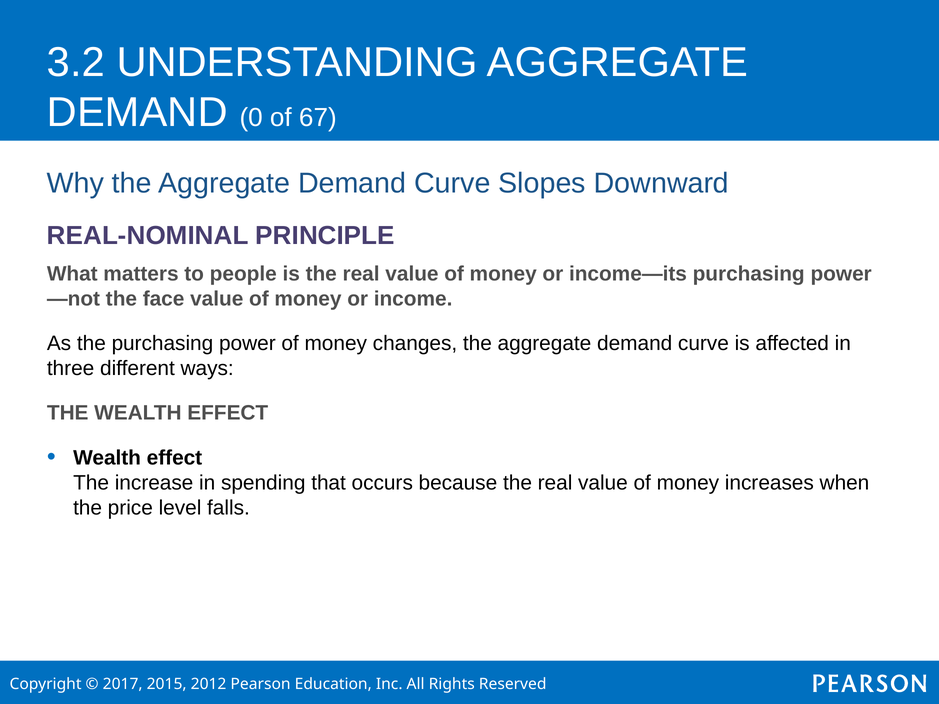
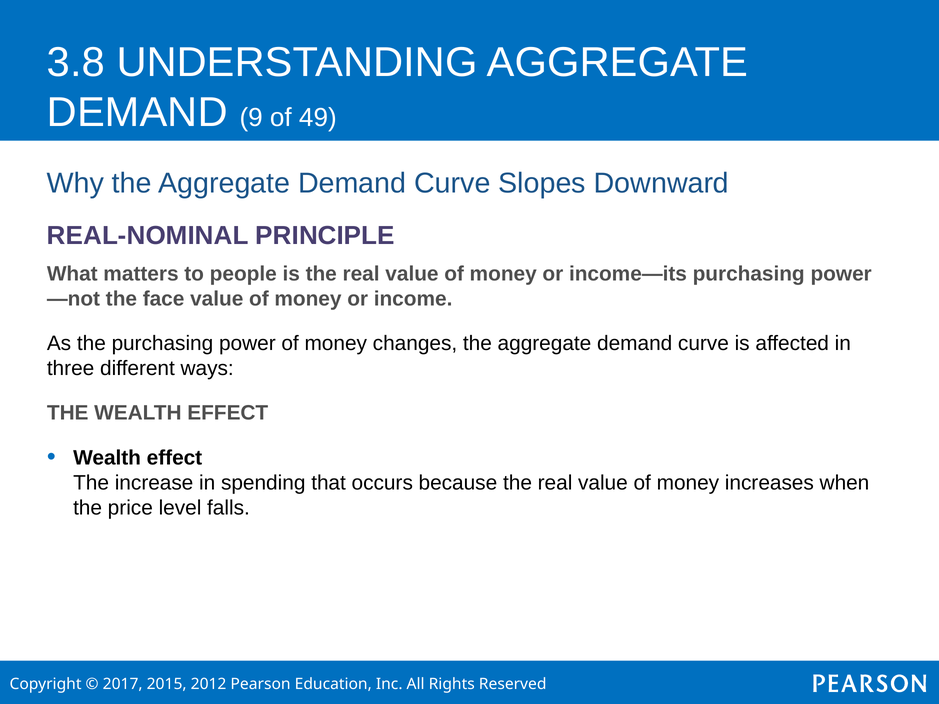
3.2: 3.2 -> 3.8 (76, 63)
0: 0 -> 9 (251, 118)
67: 67 -> 49 (318, 118)
